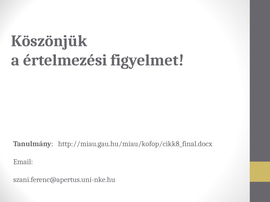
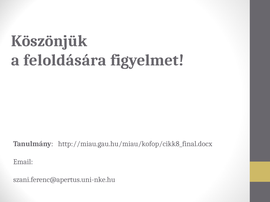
értelmezési: értelmezési -> feloldására (65, 60)
